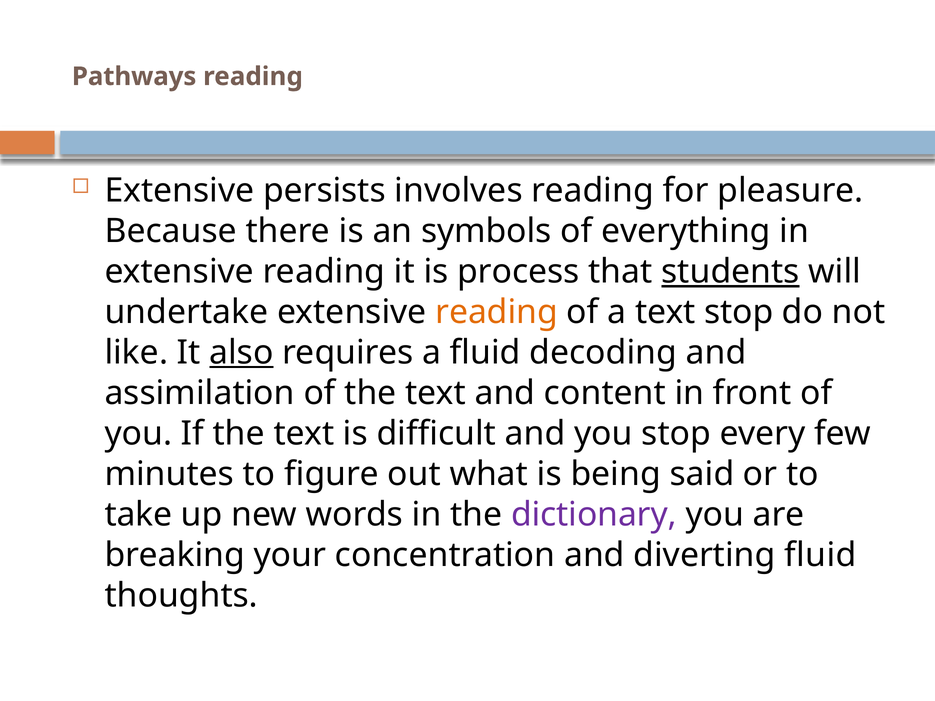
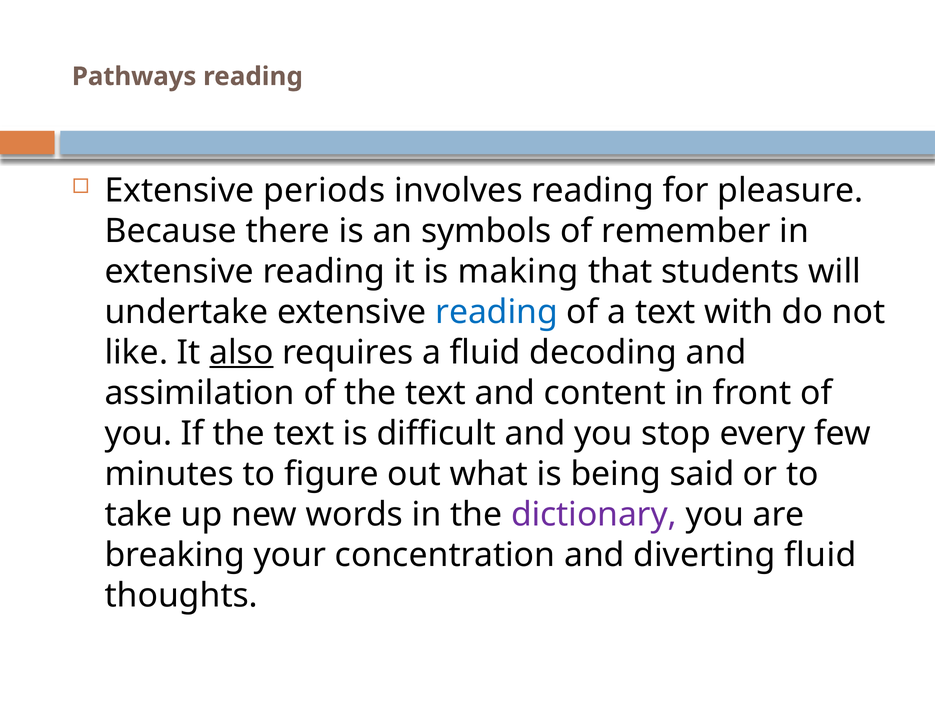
persists: persists -> periods (324, 191)
everything: everything -> remember (686, 231)
process: process -> making (518, 272)
students underline: present -> none (730, 272)
reading colour: orange -> blue (497, 312)
text stop: stop -> with (739, 312)
